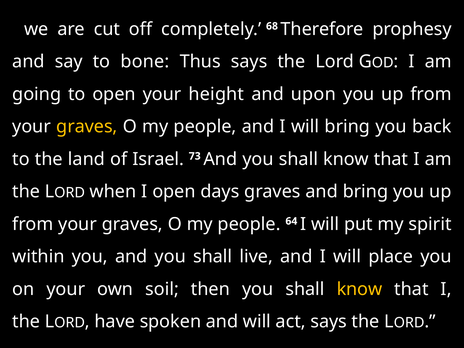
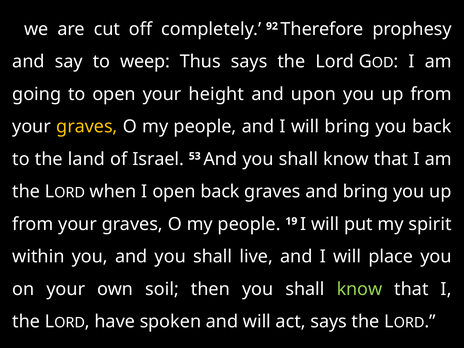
68: 68 -> 92 (272, 26)
bone: bone -> weep (145, 62)
73: 73 -> 53 (195, 156)
open days: days -> back (220, 192)
64: 64 -> 19 (291, 221)
know colour: yellow -> light green (359, 289)
